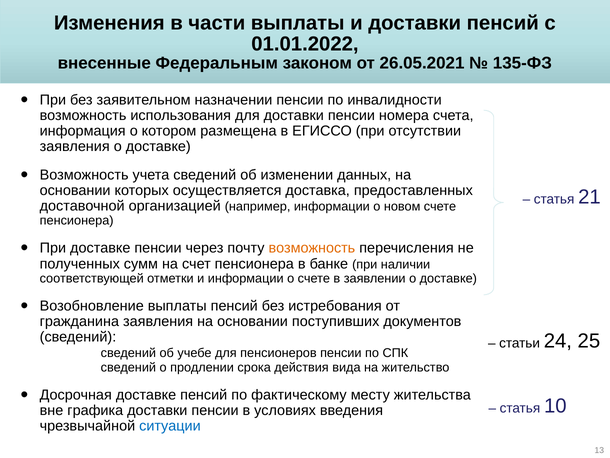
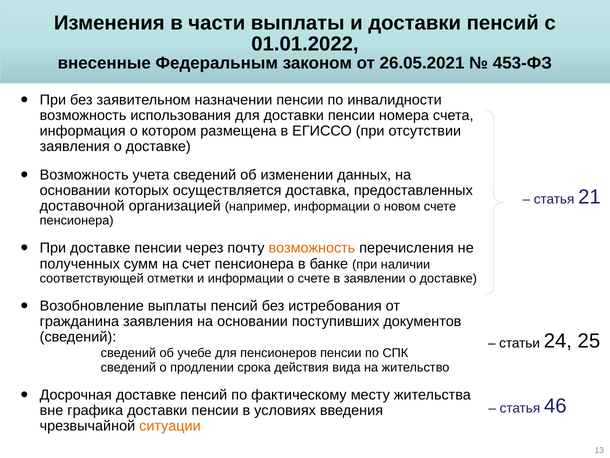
135-ФЗ: 135-ФЗ -> 453-ФЗ (522, 63)
10: 10 -> 46 (555, 405)
ситуации colour: blue -> orange (170, 426)
